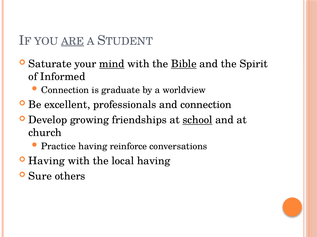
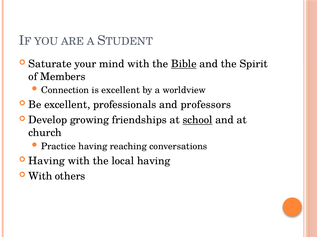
ARE underline: present -> none (73, 41)
mind underline: present -> none (112, 64)
Informed: Informed -> Members (63, 77)
is graduate: graduate -> excellent (121, 90)
and connection: connection -> professors (206, 105)
reinforce: reinforce -> reaching (128, 147)
Sure: Sure -> With (40, 177)
